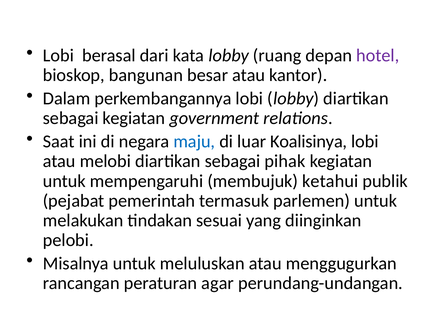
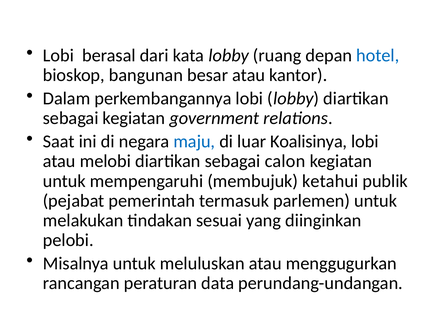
hotel colour: purple -> blue (378, 56)
pihak: pihak -> calon (285, 161)
agar: agar -> data (218, 283)
